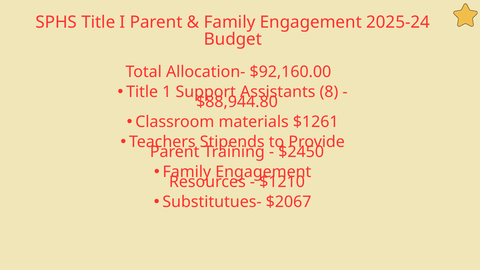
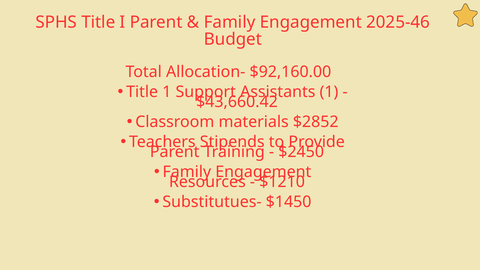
2025-24: 2025-24 -> 2025-46 (398, 22)
Assistants 8: 8 -> 1 (329, 92)
$88,944.80: $88,944.80 -> $43,660.42 (237, 102)
$1261: $1261 -> $2852 (316, 122)
$2067: $2067 -> $1450 (289, 202)
